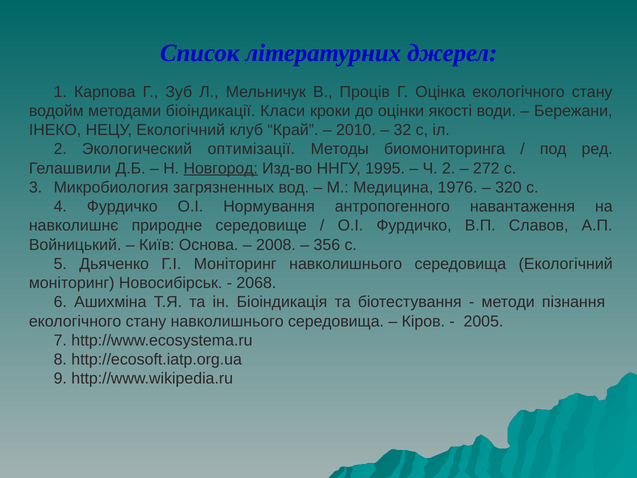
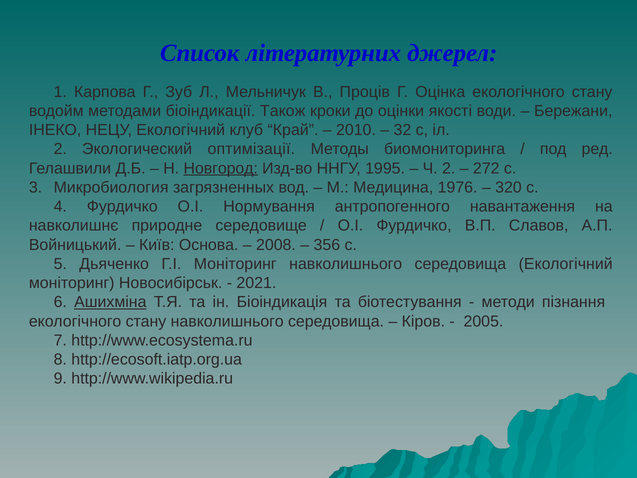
Класи: Класи -> Також (283, 111)
2068: 2068 -> 2021 (256, 283)
Ашихміна underline: none -> present (110, 302)
